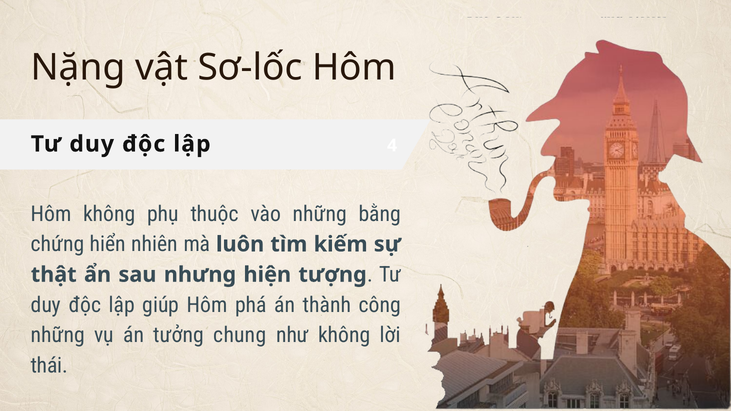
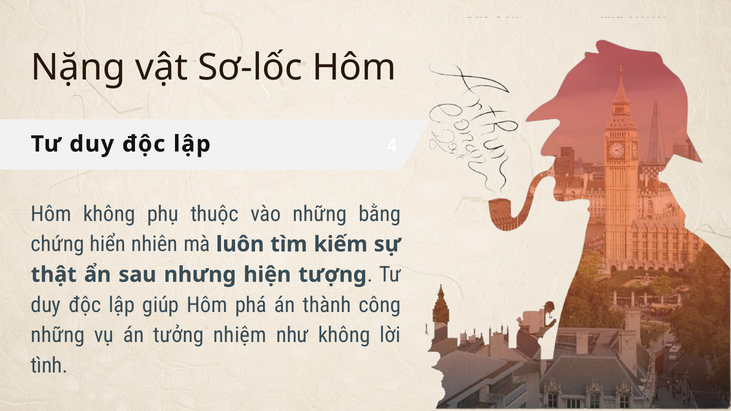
chung: chung -> nhiệm (240, 335)
thái: thái -> tình (49, 366)
